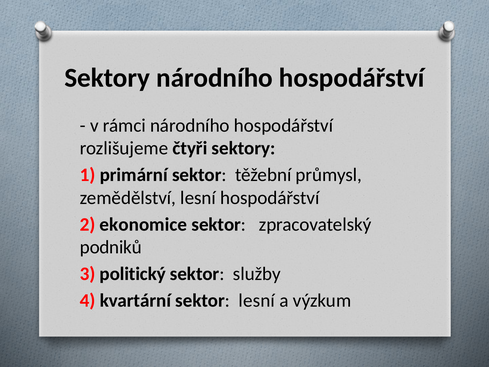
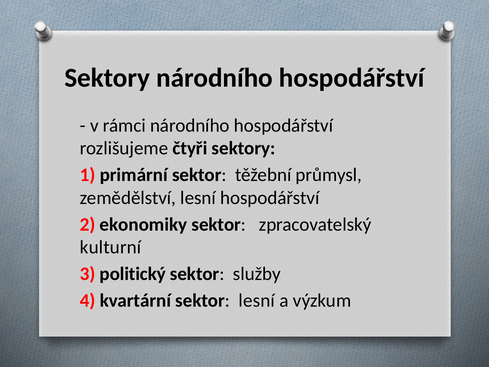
ekonomice: ekonomice -> ekonomiky (143, 224)
podniků: podniků -> kulturní (111, 247)
